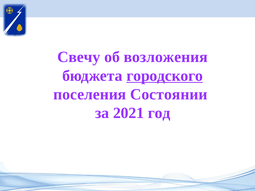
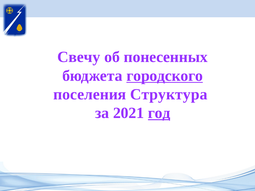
возложения: возложения -> понесенных (166, 57)
Состоянии: Состоянии -> Структура (169, 94)
год underline: none -> present (159, 113)
